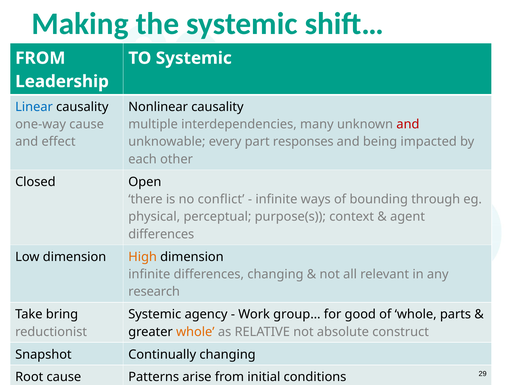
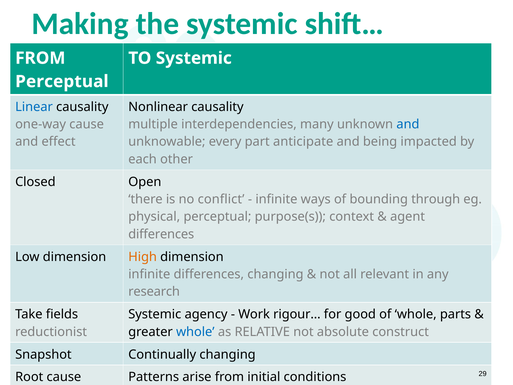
Leadership: Leadership -> Perceptual (62, 81)
and colour: red -> blue (408, 124)
part responses: responses -> anticipate (303, 142)
bring: bring -> fields (62, 314)
group…: group… -> rigour… (297, 314)
whole colour: orange -> blue (195, 332)
